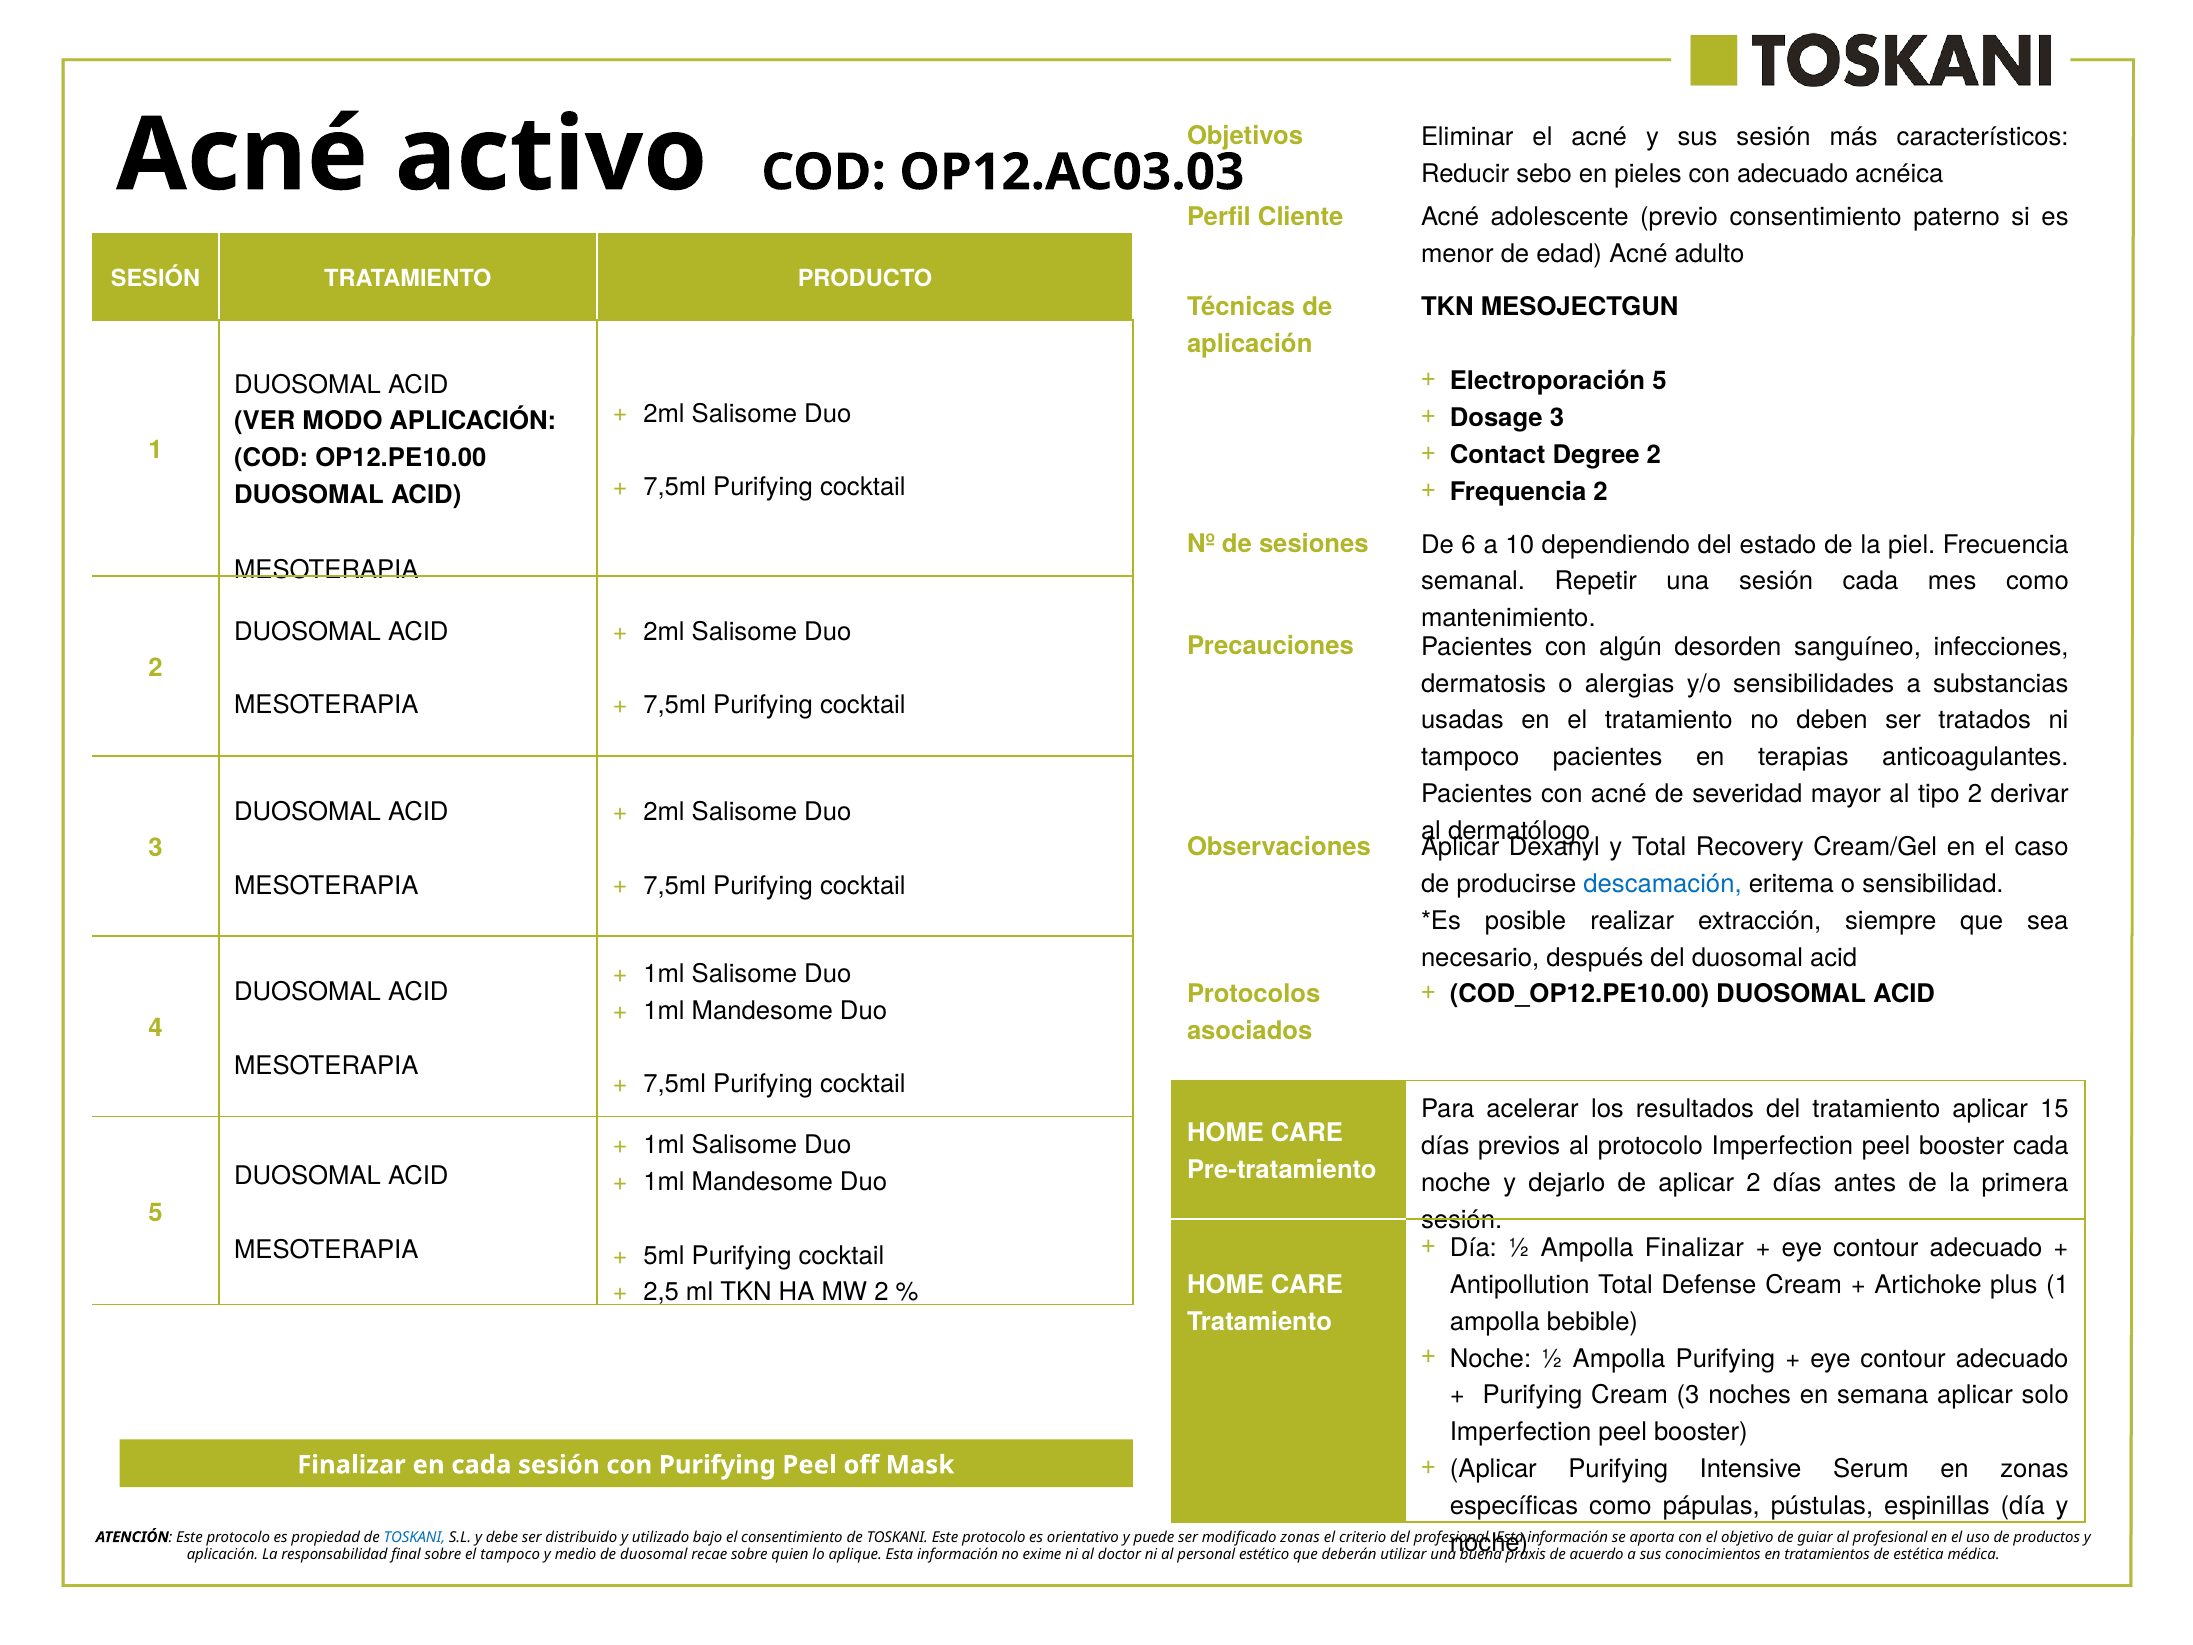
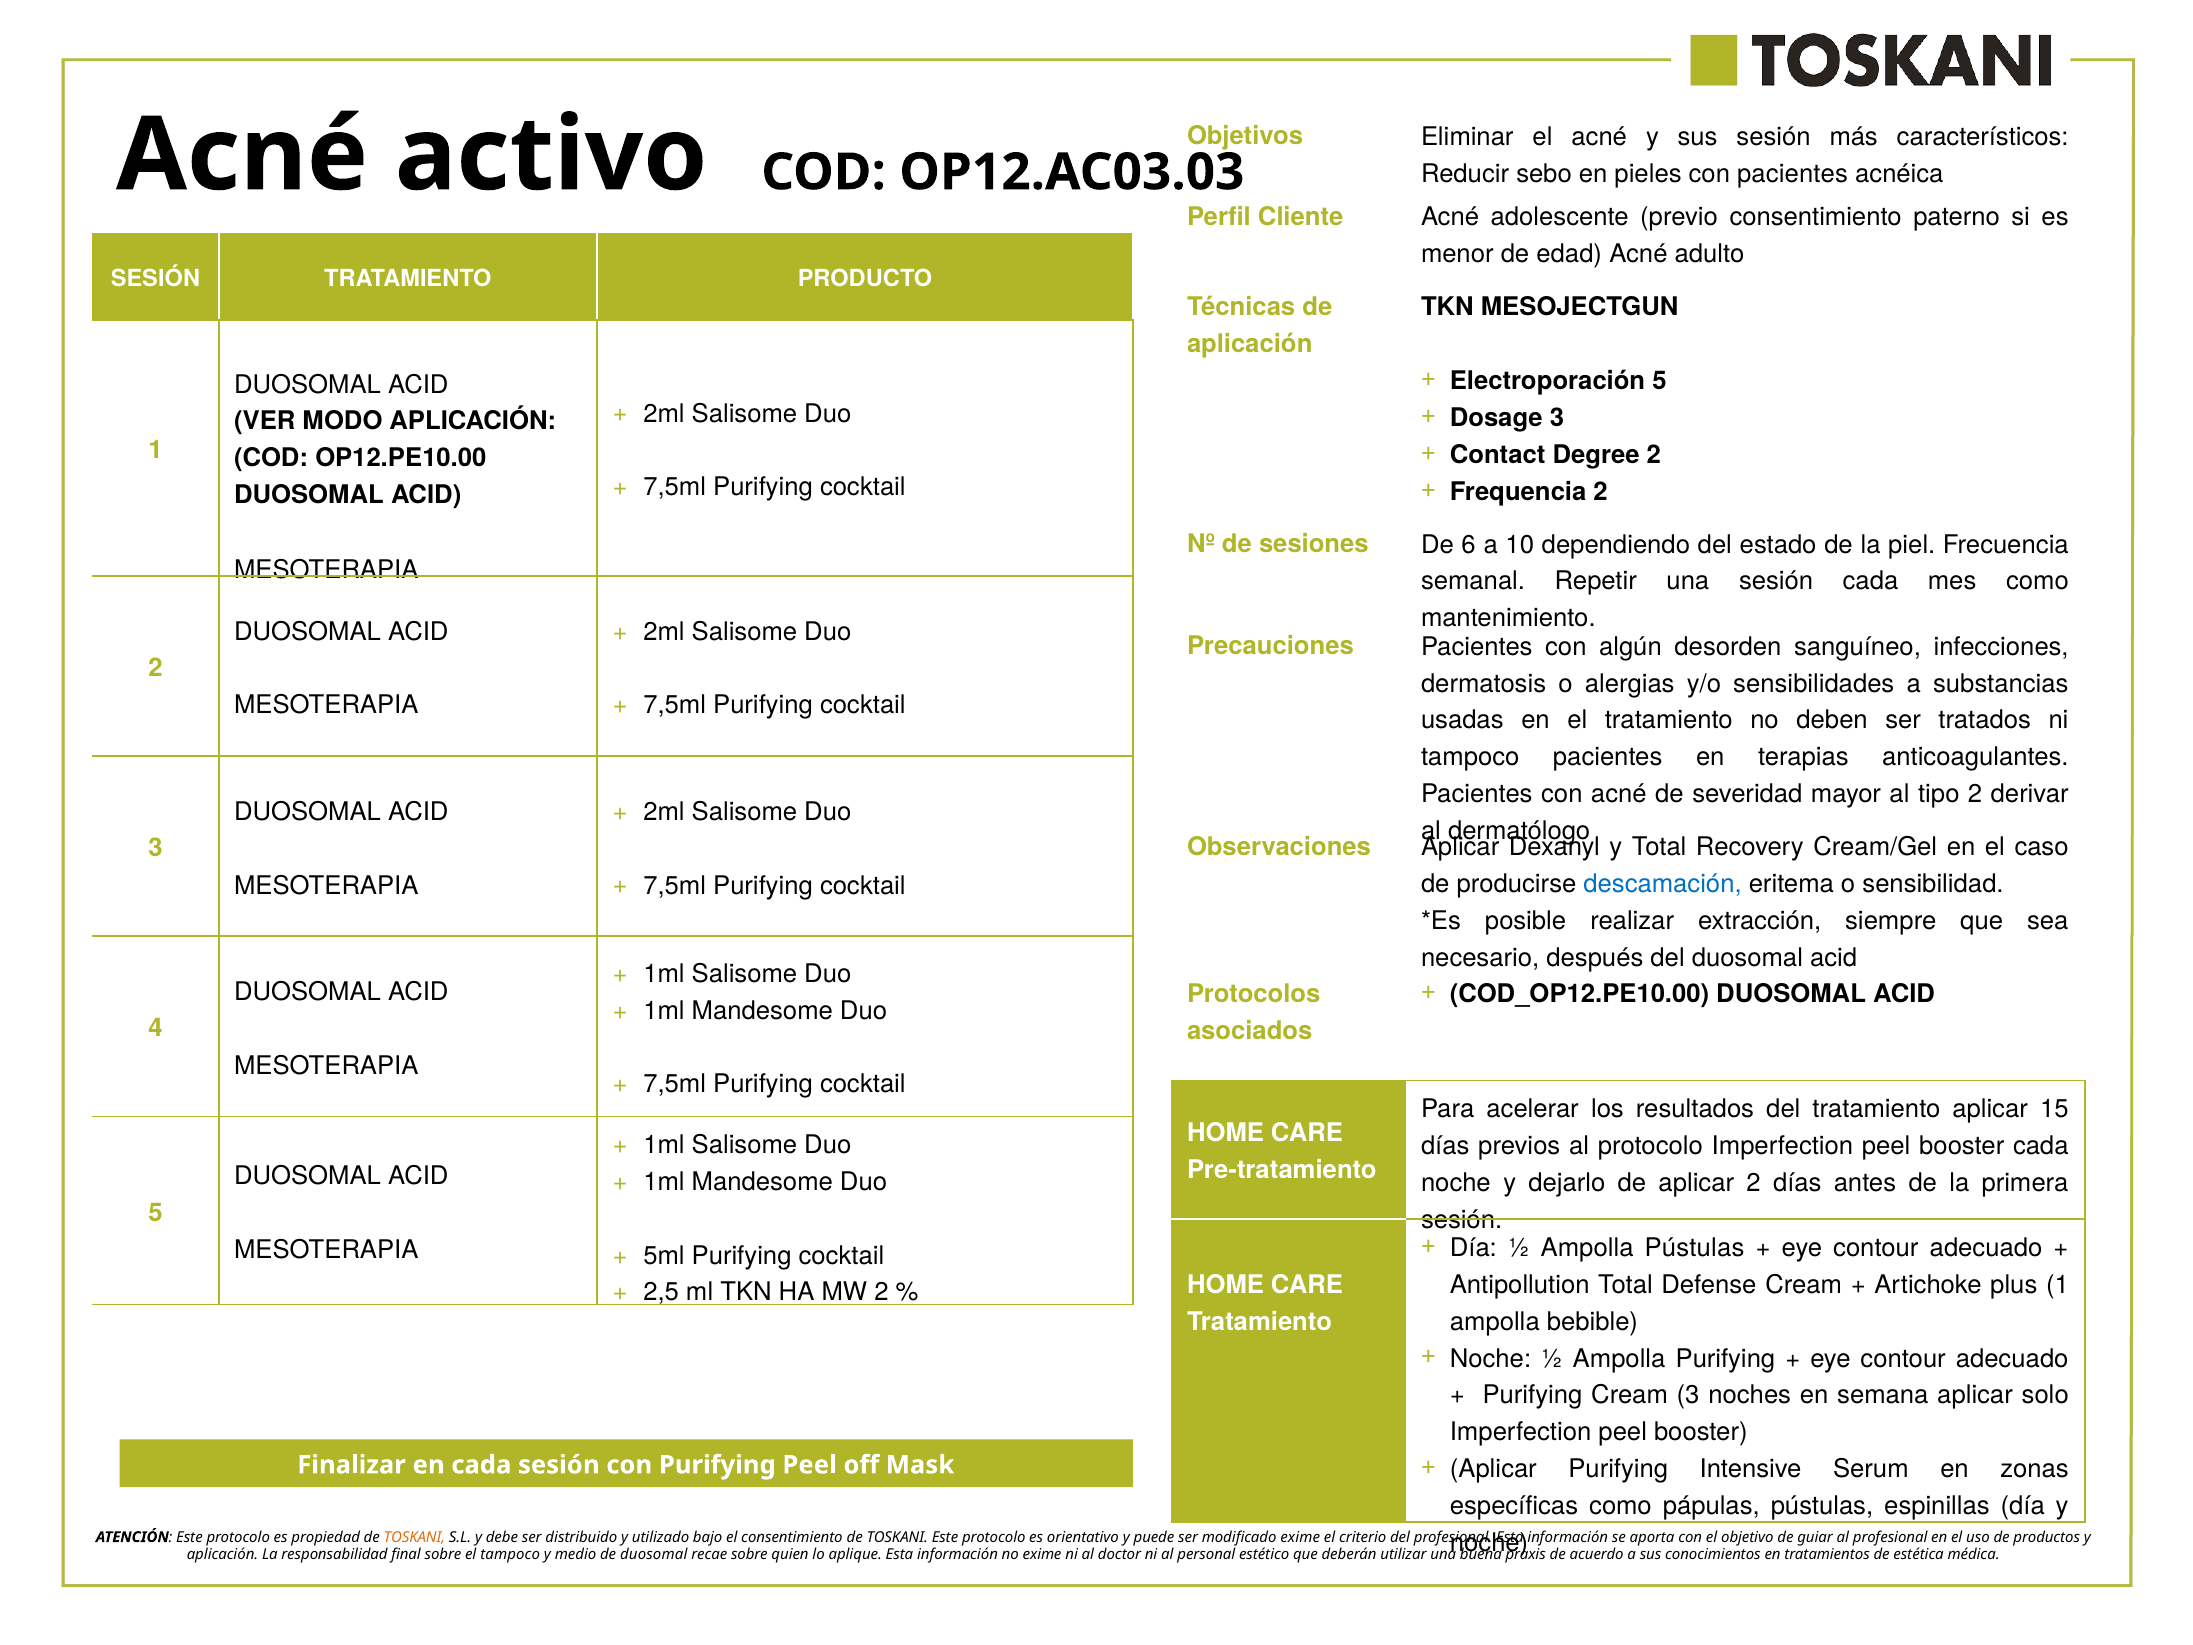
con adecuado: adecuado -> pacientes (1793, 174)
Ampolla Finalizar: Finalizar -> Pústulas (1694, 1248)
TOSKANI colour: blue -> orange (414, 1537)
modificado zonas: zonas -> exime (1300, 1537)
